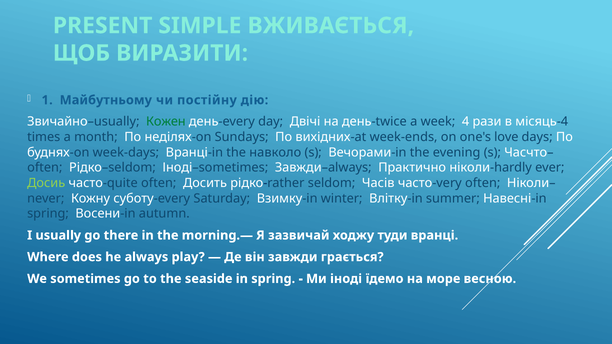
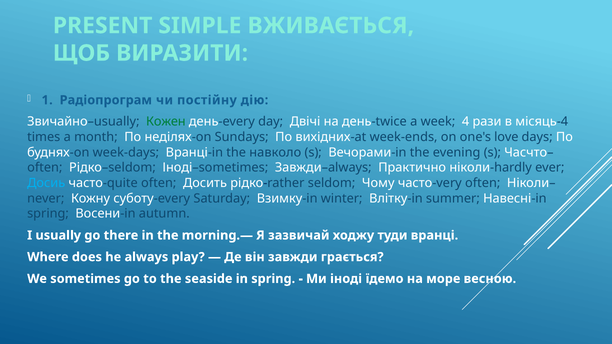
Майбутньому: Майбутньому -> Радіопрограм (106, 100)
Досиь colour: light green -> light blue (46, 183)
Часів: Часів -> Чому (378, 183)
